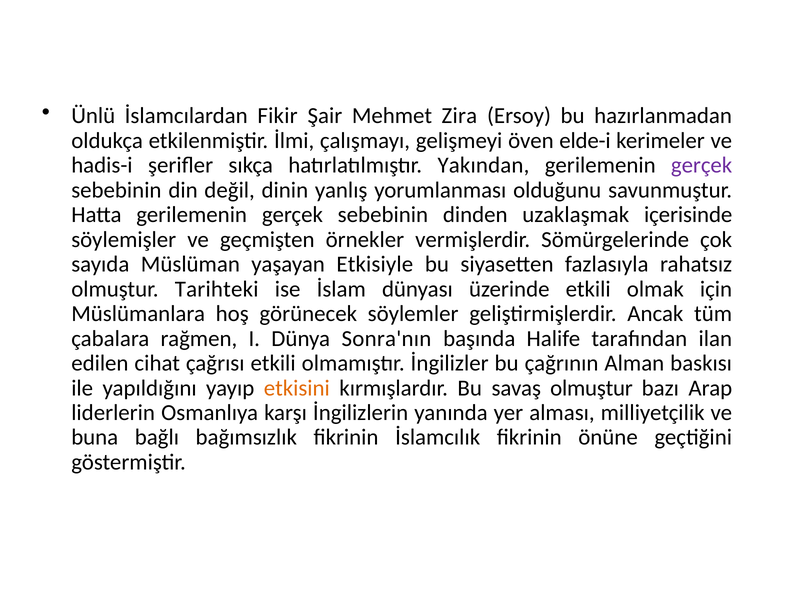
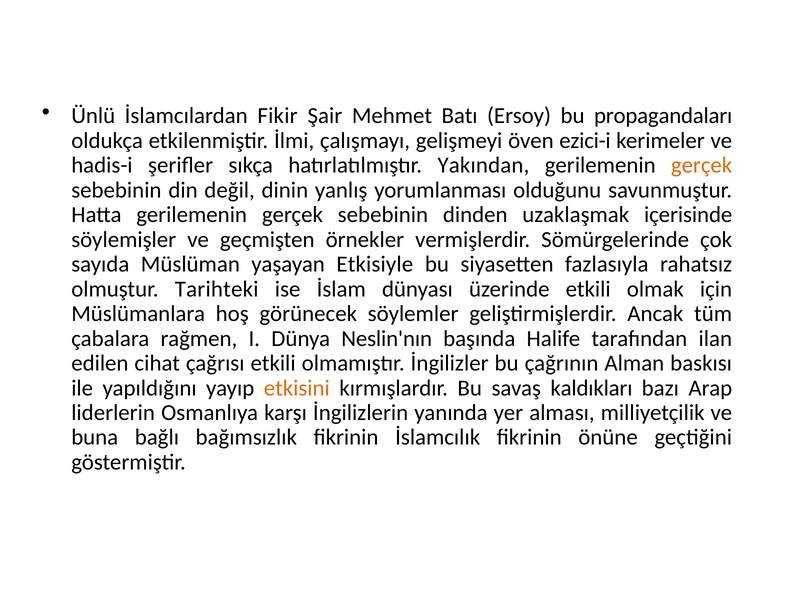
Zira: Zira -> Batı (460, 116)
hazırlanmadan: hazırlanmadan -> propagandaları (663, 116)
elde-i: elde-i -> ezici-i (585, 141)
gerçek colour: purple -> orange (702, 165)
Sonra'nın: Sonra'nın -> Neslin'nın (387, 338)
savaş olmuştur: olmuştur -> kaldıkları (591, 388)
